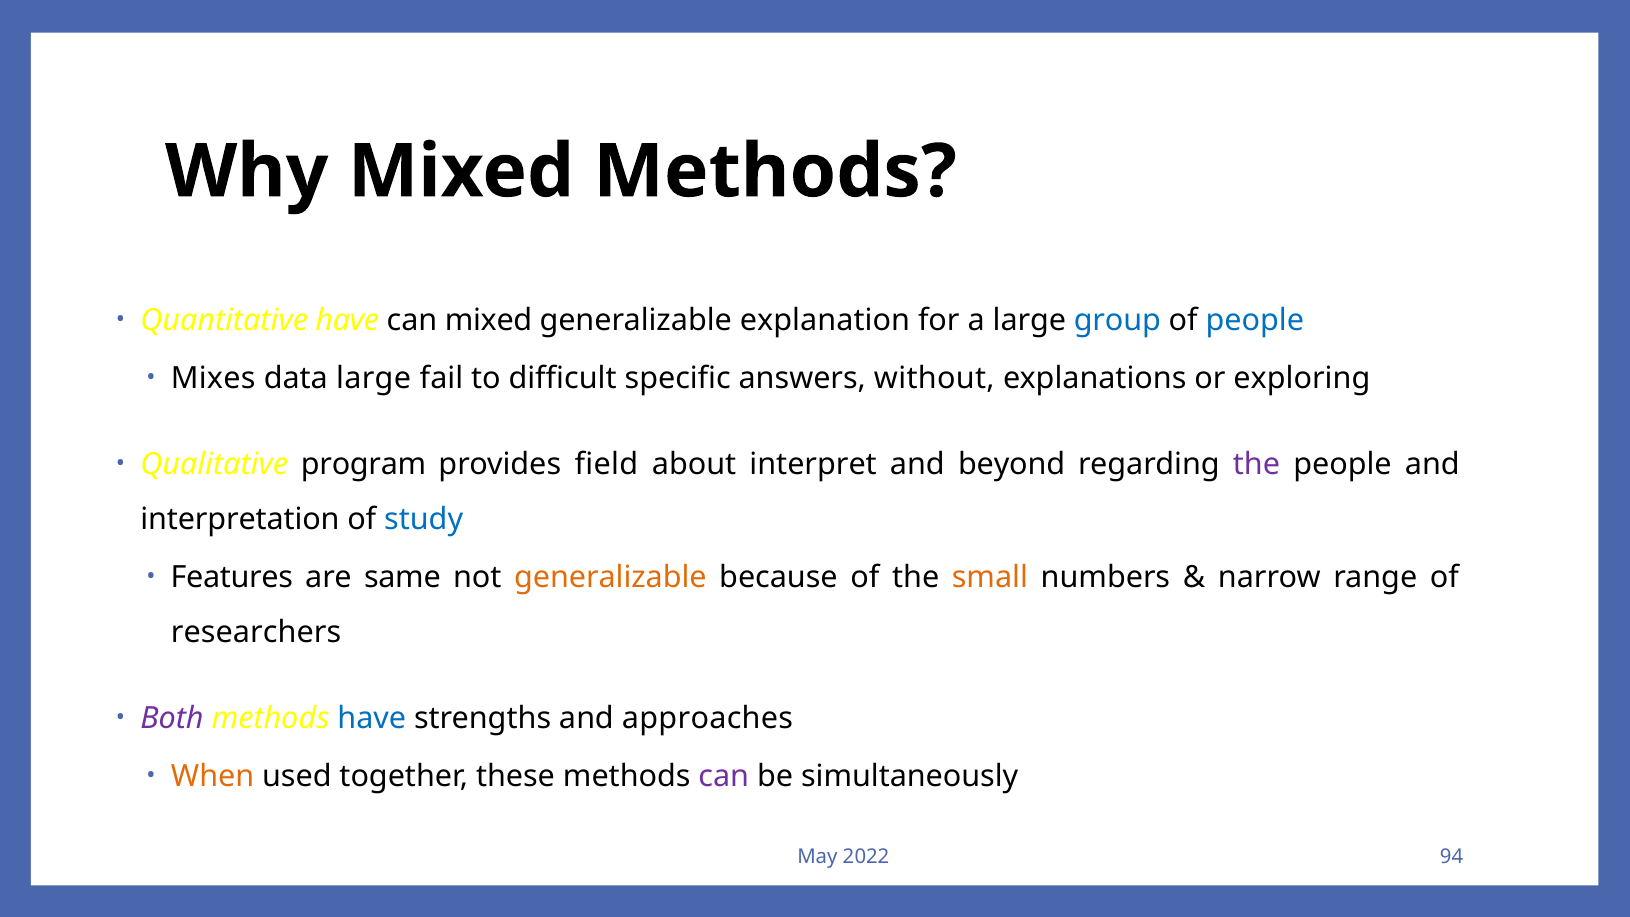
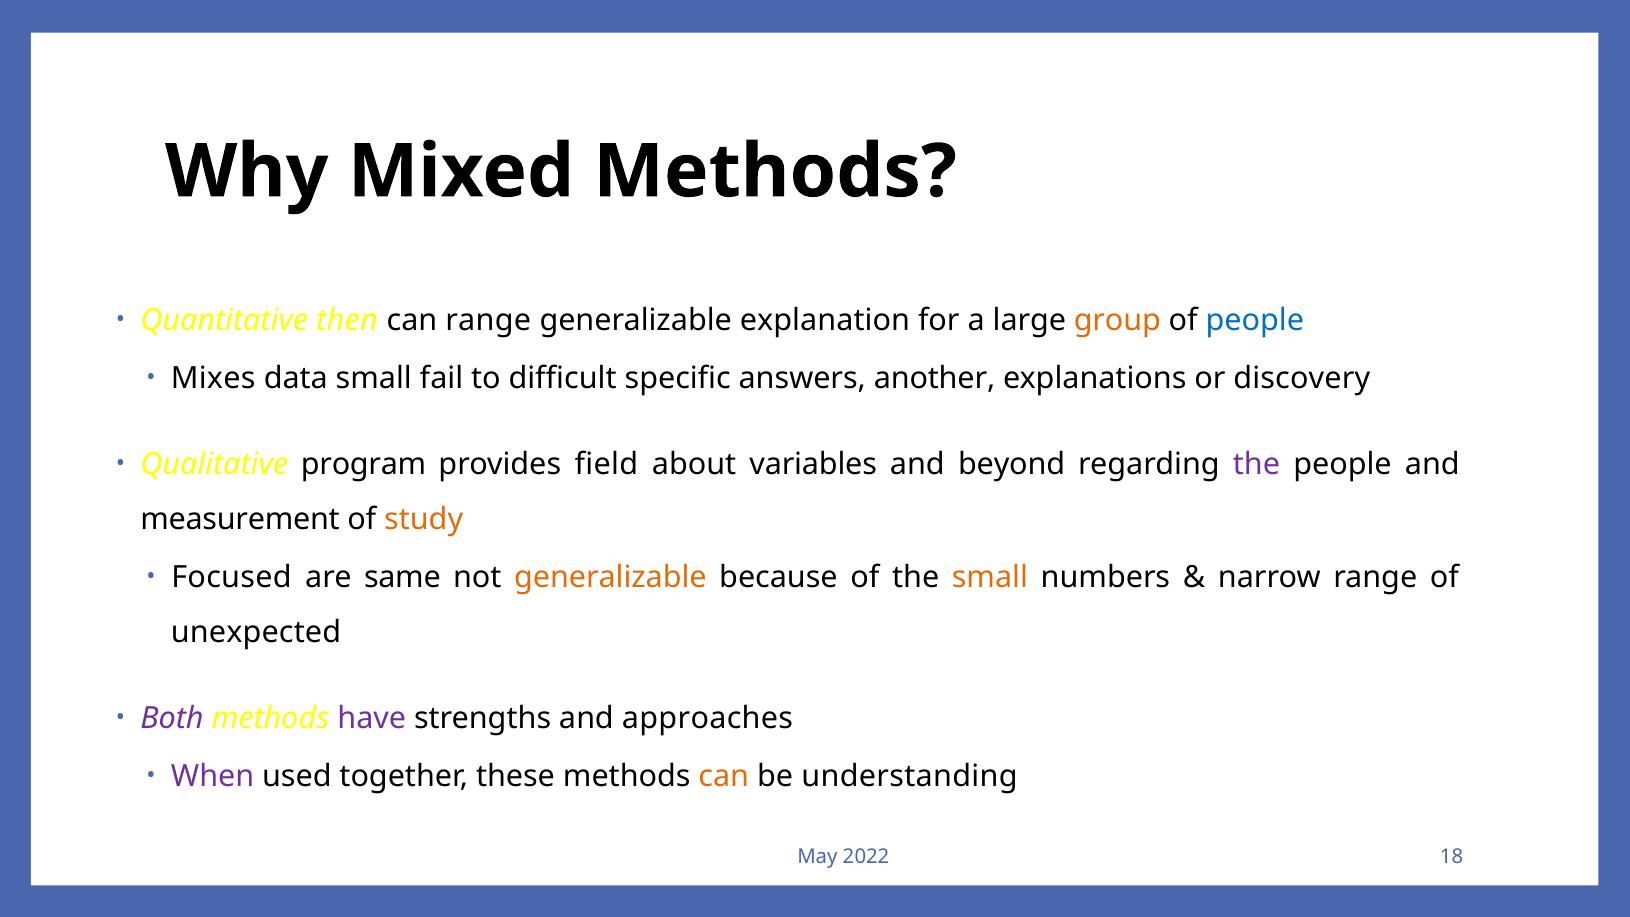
Quantitative have: have -> then (347, 320)
can mixed: mixed -> range (488, 320)
group colour: blue -> orange (1117, 320)
data large: large -> small (374, 378)
without: without -> another (935, 378)
exploring: exploring -> discovery (1302, 378)
interpret: interpret -> variables (813, 464)
interpretation: interpretation -> measurement (240, 519)
study colour: blue -> orange (424, 519)
Features: Features -> Focused (231, 577)
researchers: researchers -> unexpected (256, 632)
have colour: blue -> purple (372, 718)
When colour: orange -> purple (213, 776)
can colour: purple -> orange (724, 776)
simultaneously: simultaneously -> understanding (910, 776)
94: 94 -> 18 (1452, 856)
